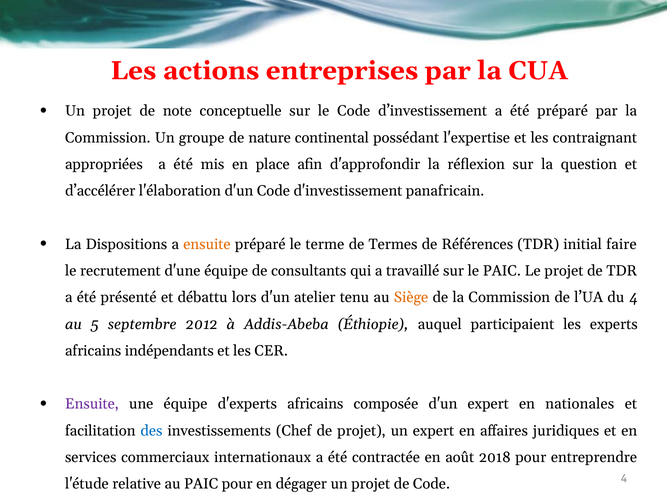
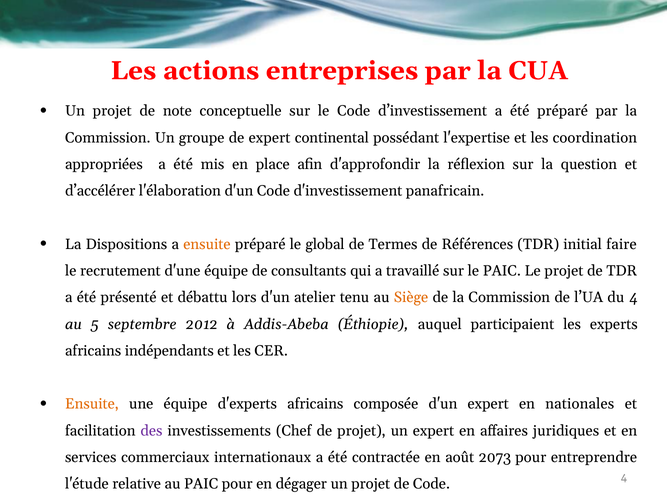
de nature: nature -> expert (270, 138)
contraignant: contraignant -> coordination (595, 138)
terme: terme -> global (325, 244)
Ensuite colour: purple -> orange (92, 404)
des colour: blue -> purple (151, 431)
2018: 2018 -> 2073 (495, 458)
